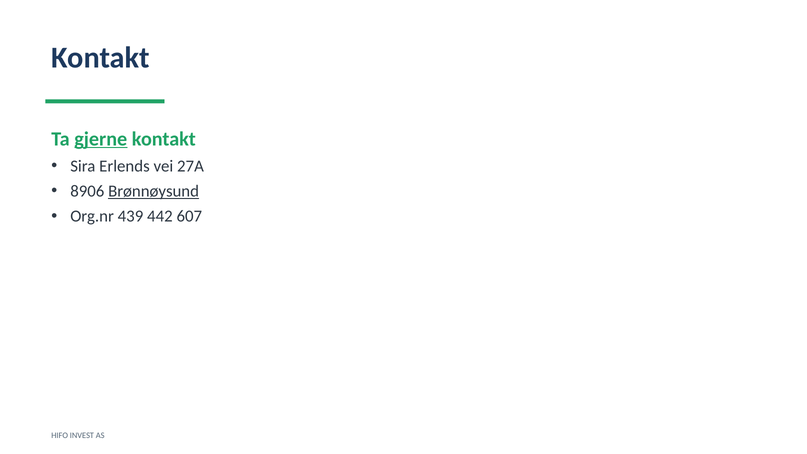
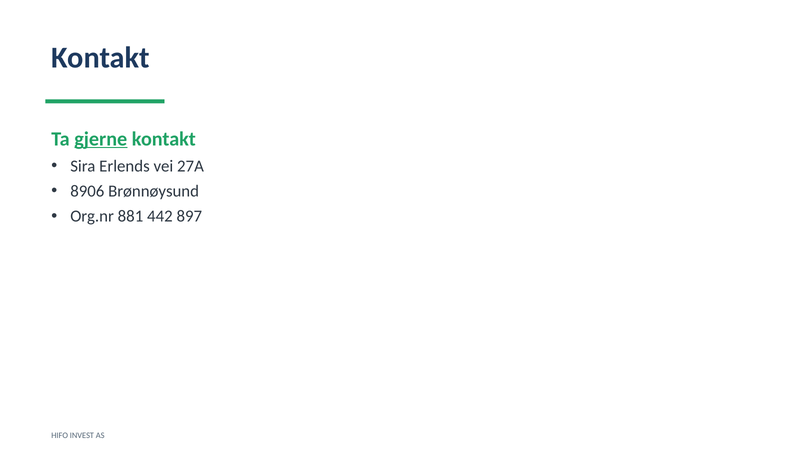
Brønnøysund underline: present -> none (154, 191)
439: 439 -> 881 (130, 216)
607: 607 -> 897 (189, 216)
